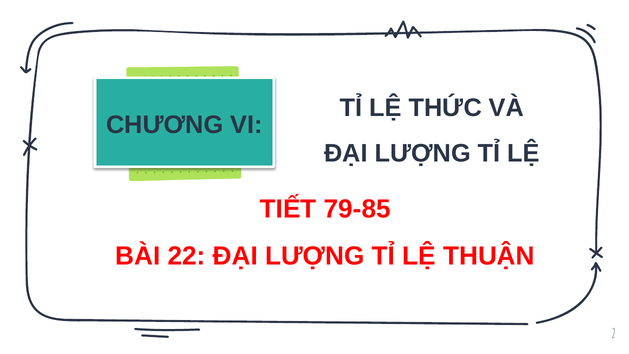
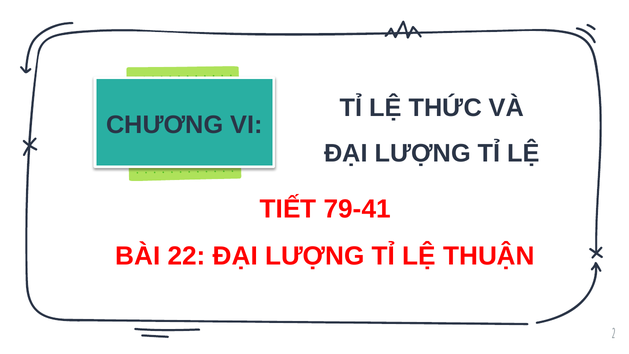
79-85: 79-85 -> 79-41 (357, 209)
